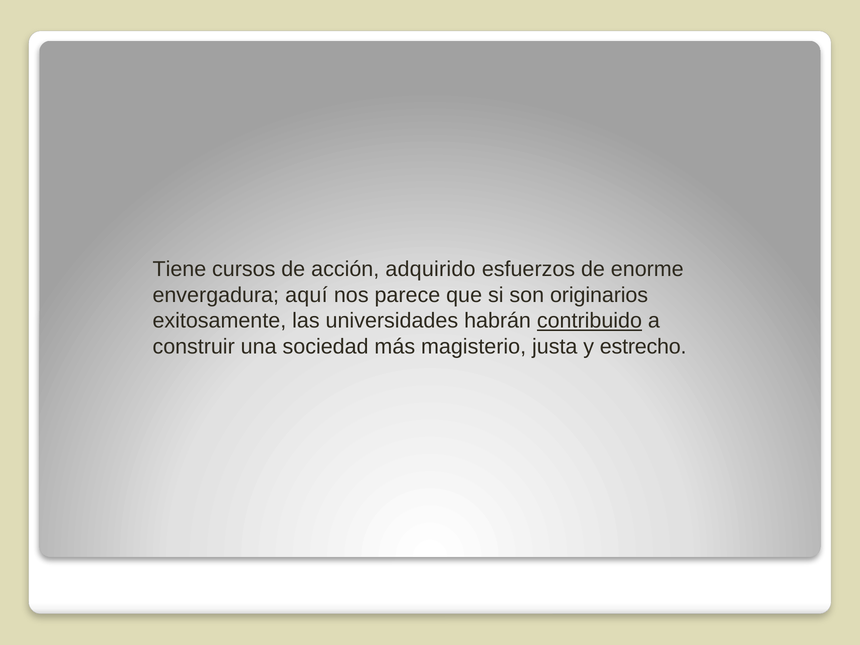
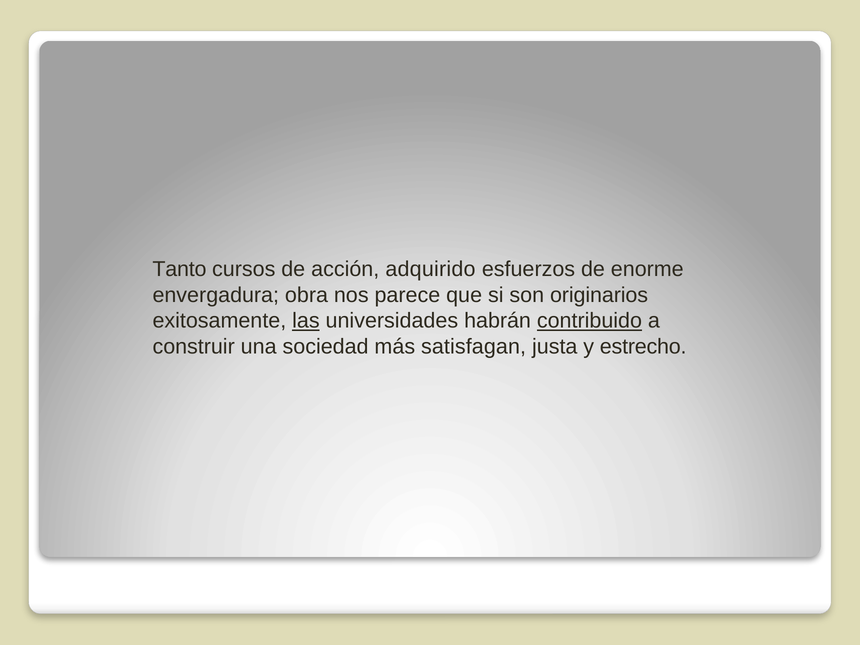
Tiene: Tiene -> Tanto (179, 269)
aquí: aquí -> obra (306, 295)
las underline: none -> present (306, 321)
magisterio: magisterio -> satisfagan (474, 347)
